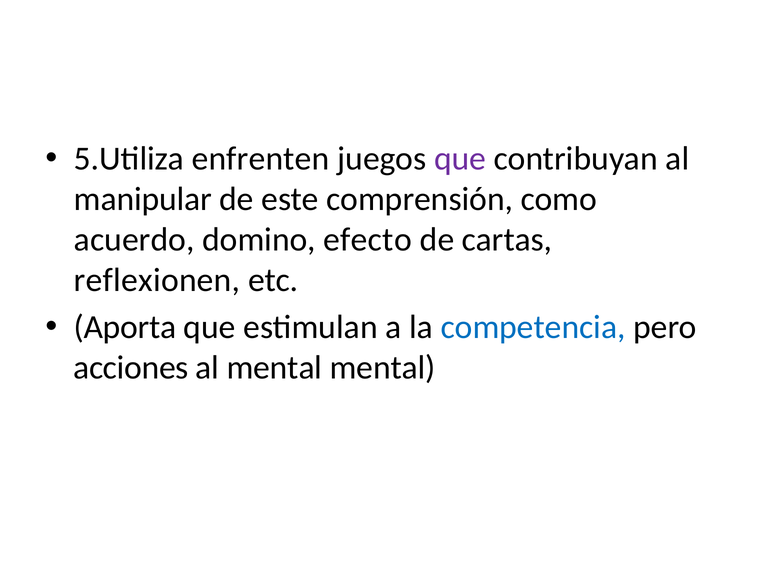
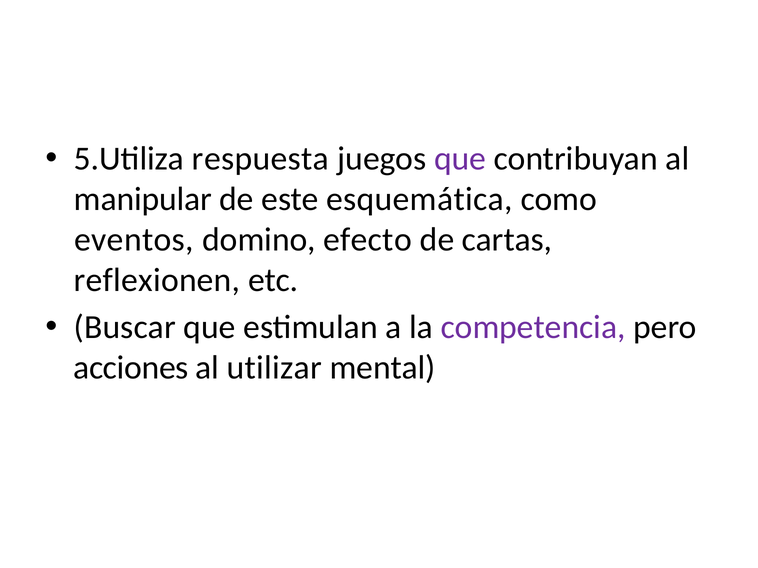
enfrenten: enfrenten -> respuesta (260, 159)
comprensión: comprensión -> esquemática (419, 199)
acuerdo: acuerdo -> eventos (134, 240)
Aporta: Aporta -> Buscar (125, 328)
competencia colour: blue -> purple (533, 328)
al mental: mental -> utilizar (274, 368)
